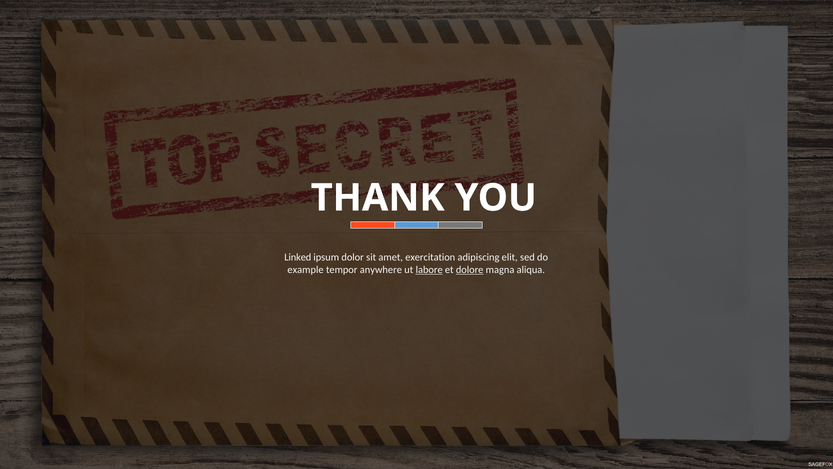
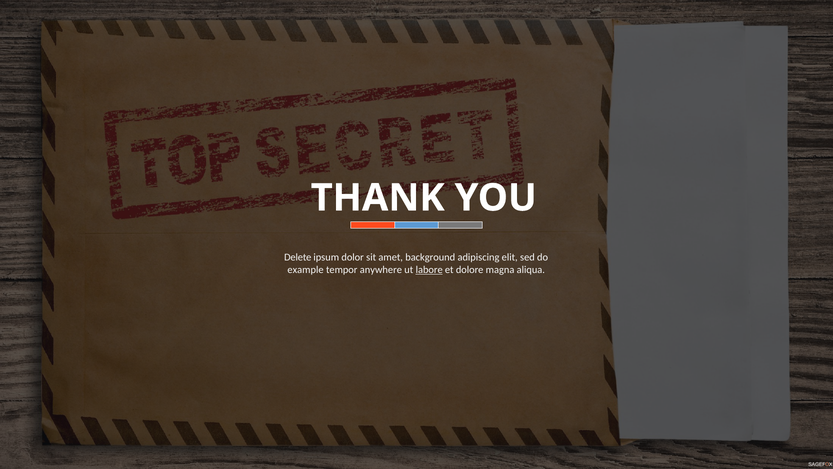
Linked: Linked -> Delete (298, 257)
exercitation: exercitation -> background (430, 257)
dolore underline: present -> none (470, 270)
